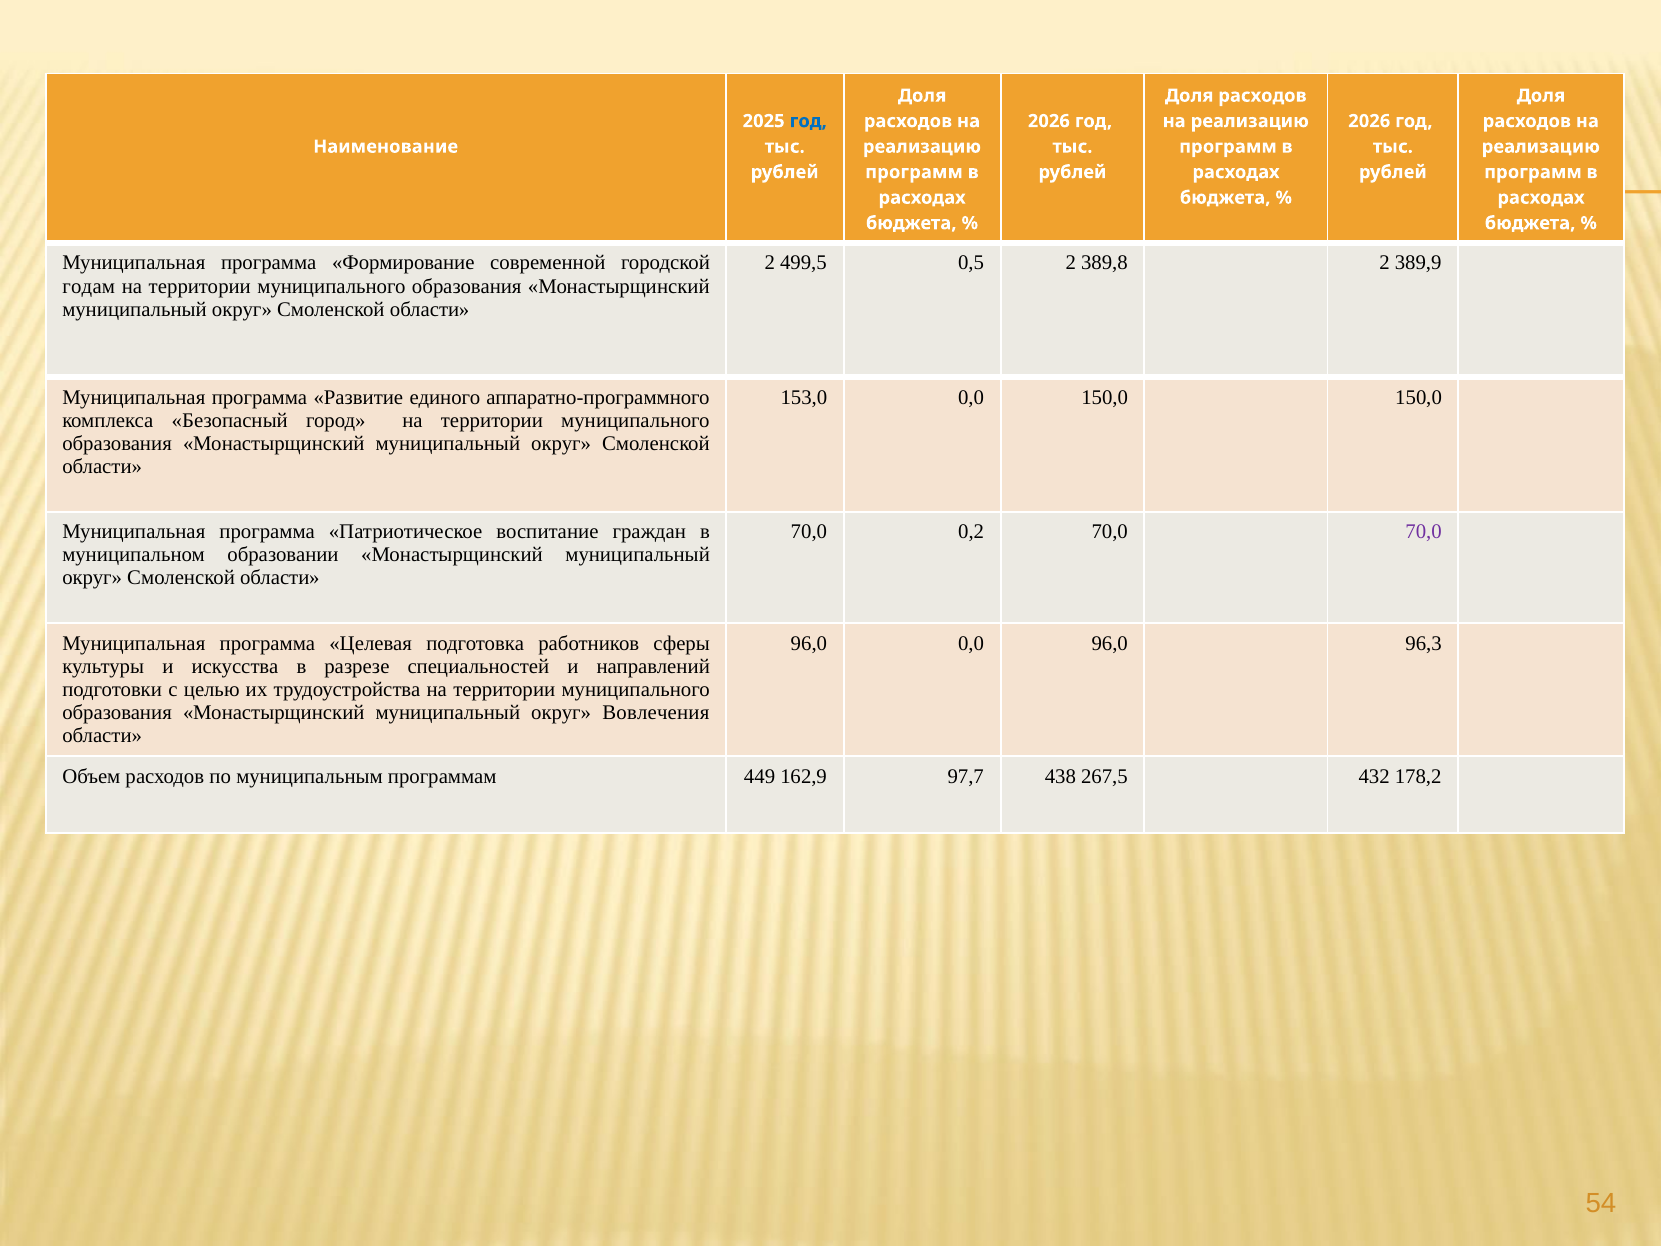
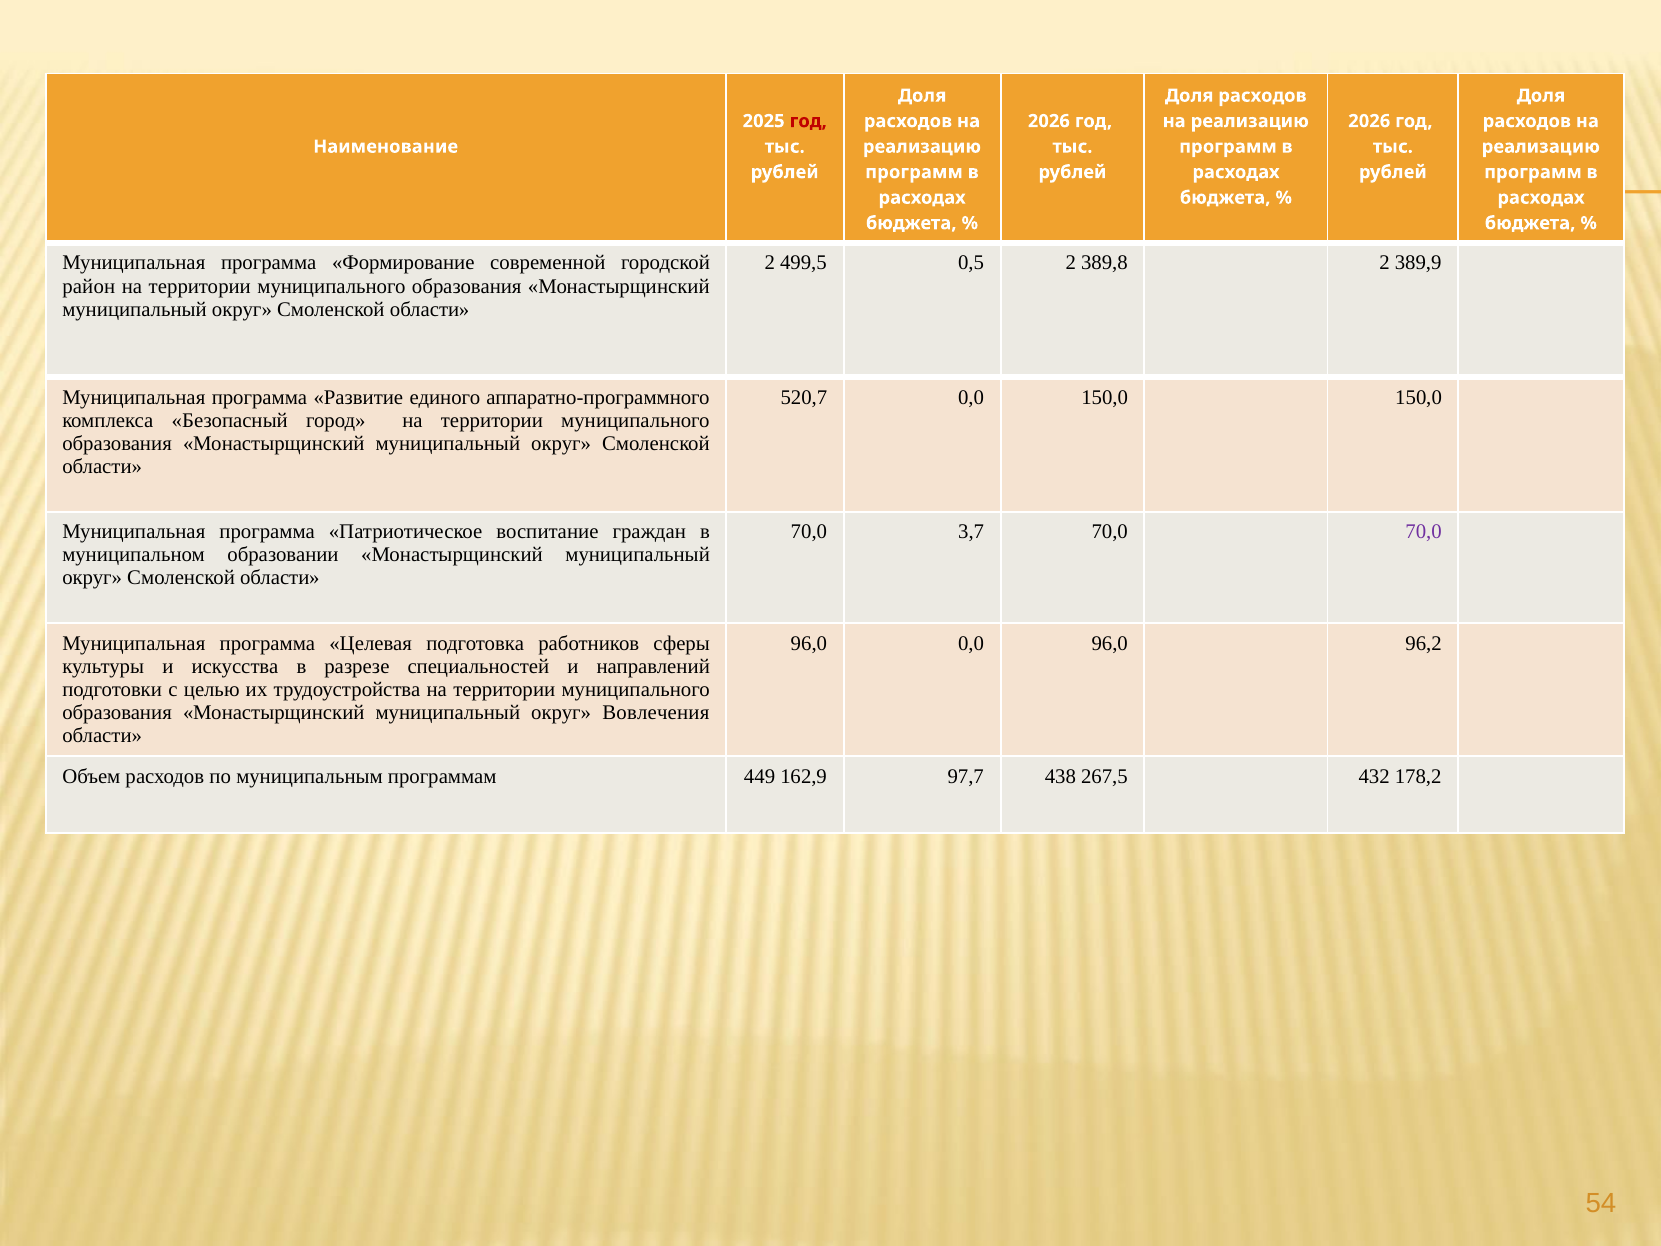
год colour: blue -> red (808, 121)
годам: годам -> район (89, 286)
153,0: 153,0 -> 520,7 (804, 397)
0,2: 0,2 -> 3,7 (971, 532)
96,3: 96,3 -> 96,2 (1424, 643)
